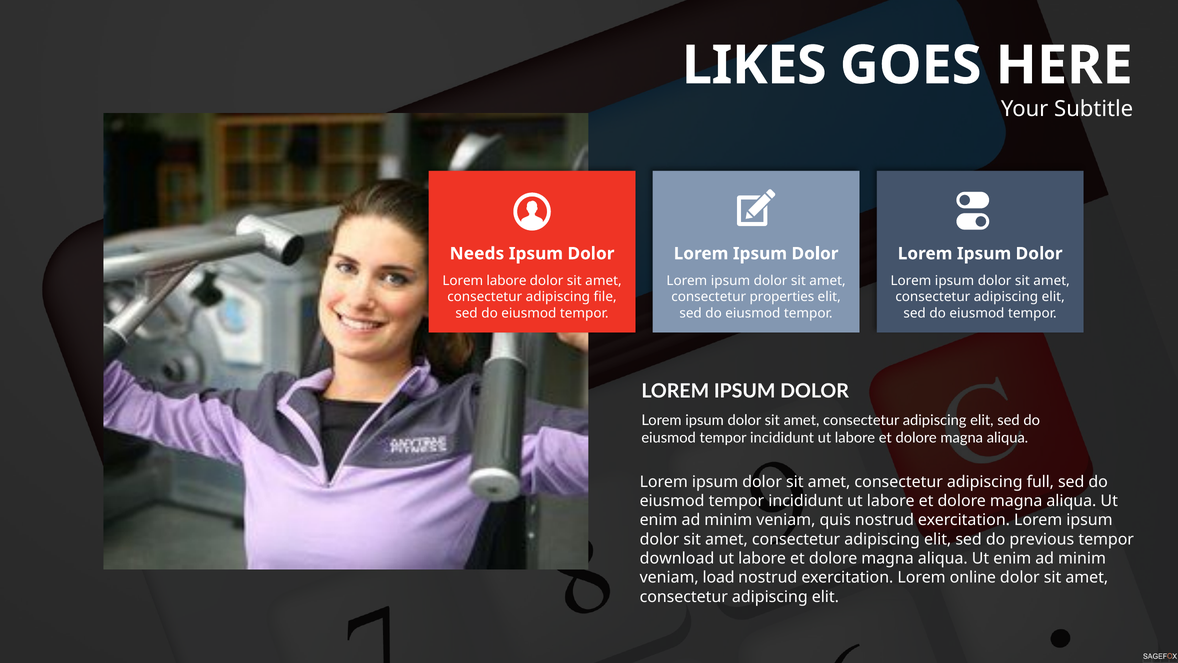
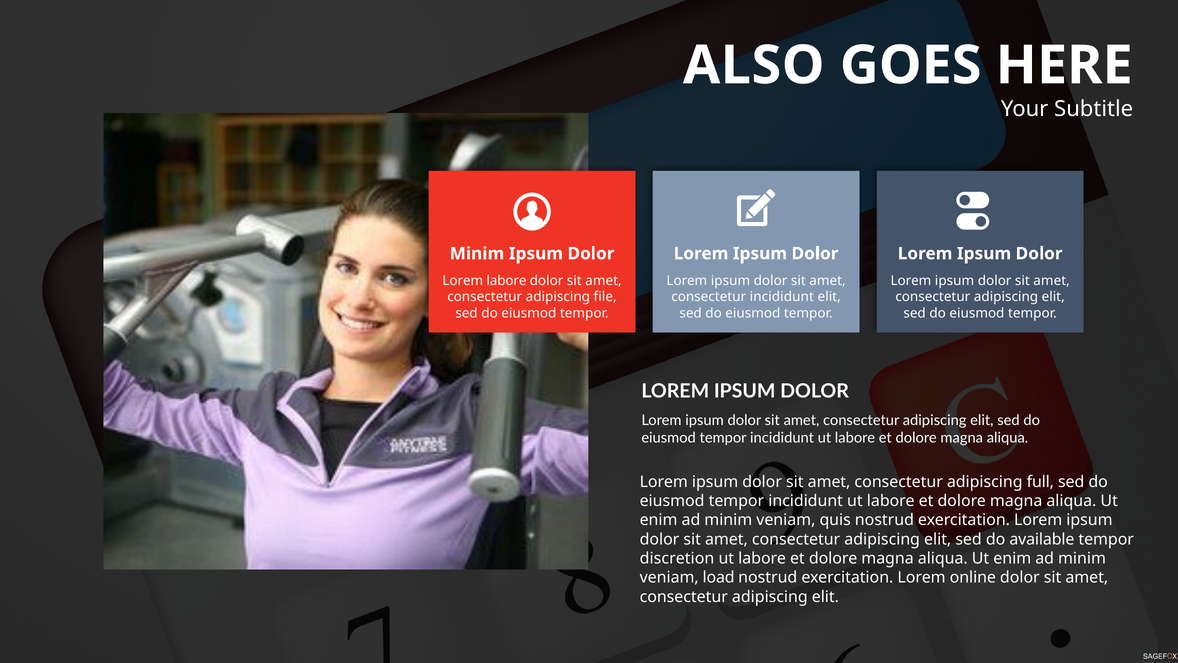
LIKES: LIKES -> ALSO (754, 65)
Needs: Needs -> Minim (477, 253)
consectetur properties: properties -> incididunt (782, 297)
previous: previous -> available (1042, 539)
download: download -> discretion (677, 558)
